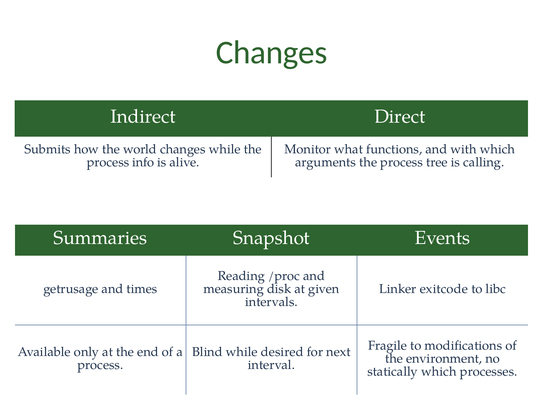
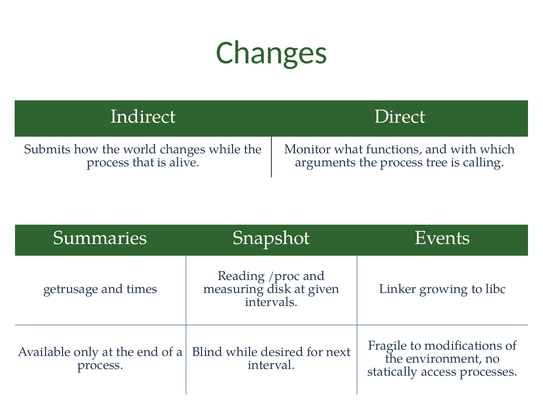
info: info -> that (143, 162)
exitcode: exitcode -> growing (444, 288)
statically which: which -> access (439, 371)
